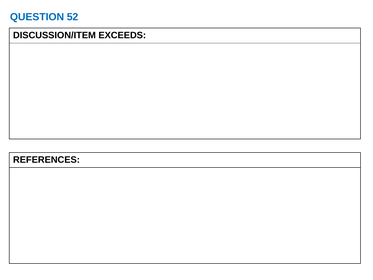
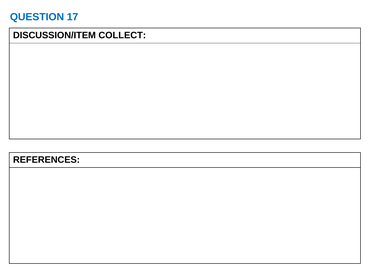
52: 52 -> 17 (73, 17)
EXCEEDS: EXCEEDS -> COLLECT (122, 35)
